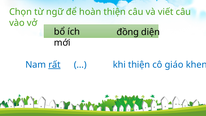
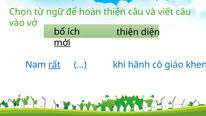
đồng: đồng -> thiện (128, 32)
mới underline: none -> present (62, 43)
khi thiện: thiện -> hãnh (139, 65)
